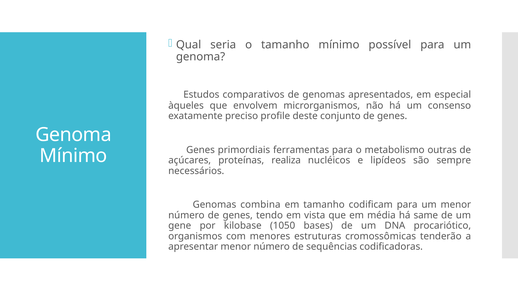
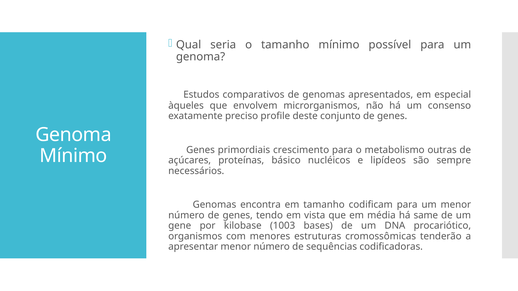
ferramentas: ferramentas -> crescimento (301, 150)
realiza: realiza -> básico (286, 161)
combina: combina -> encontra (261, 205)
1050: 1050 -> 1003 (283, 226)
